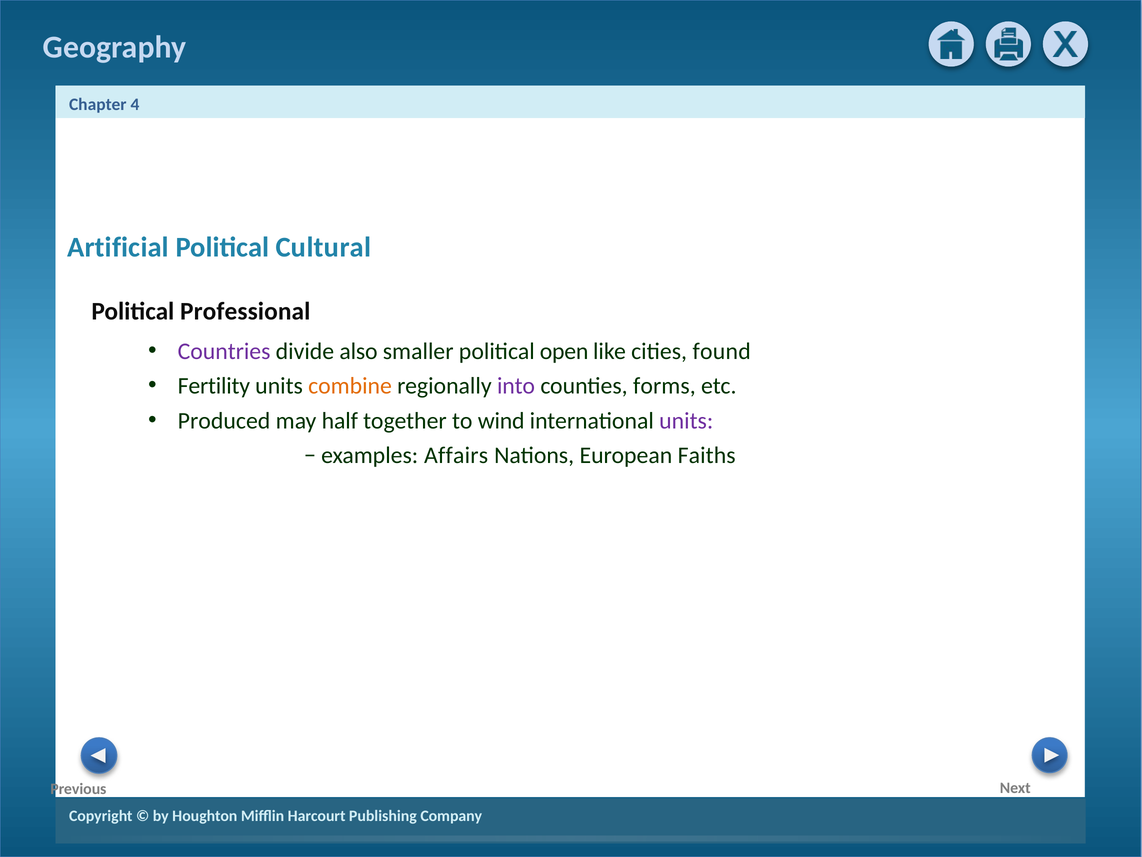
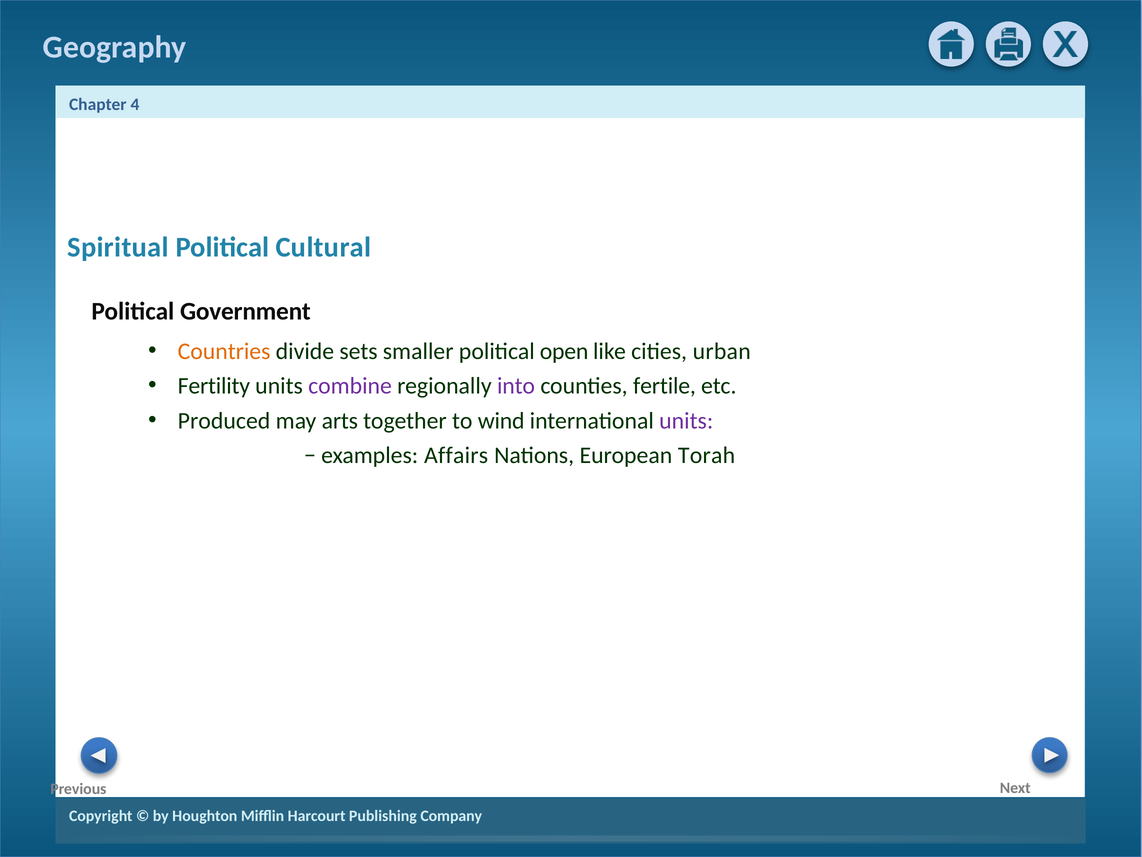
Artificial: Artificial -> Spiritual (118, 247)
Professional: Professional -> Government (245, 311)
Countries colour: purple -> orange (224, 351)
also: also -> sets (359, 351)
found: found -> urban (722, 351)
combine colour: orange -> purple (350, 386)
forms: forms -> fertile (665, 386)
half: half -> arts (340, 421)
Faiths: Faiths -> Torah (707, 455)
